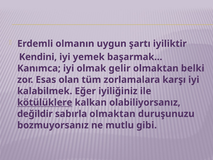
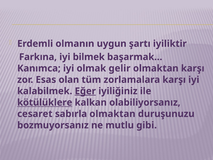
Kendini: Kendini -> Farkına (38, 57)
yemek: yemek -> bilmek (89, 57)
olmaktan belki: belki -> karşı (193, 68)
Eğer underline: none -> present (85, 91)
değildir: değildir -> cesaret (35, 114)
